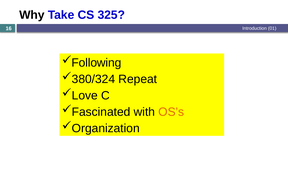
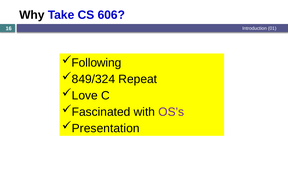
325: 325 -> 606 (111, 15)
380/324: 380/324 -> 849/324 (93, 79)
OS’s colour: orange -> purple (171, 112)
Organization: Organization -> Presentation (106, 128)
